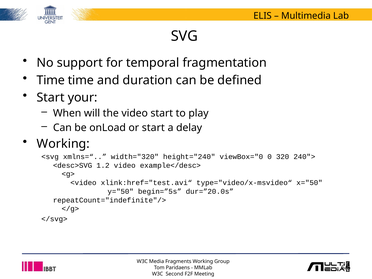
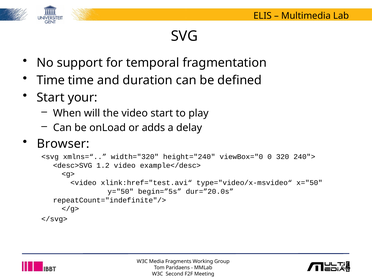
or start: start -> adds (153, 128)
Working: Working -> Browser (63, 144)
